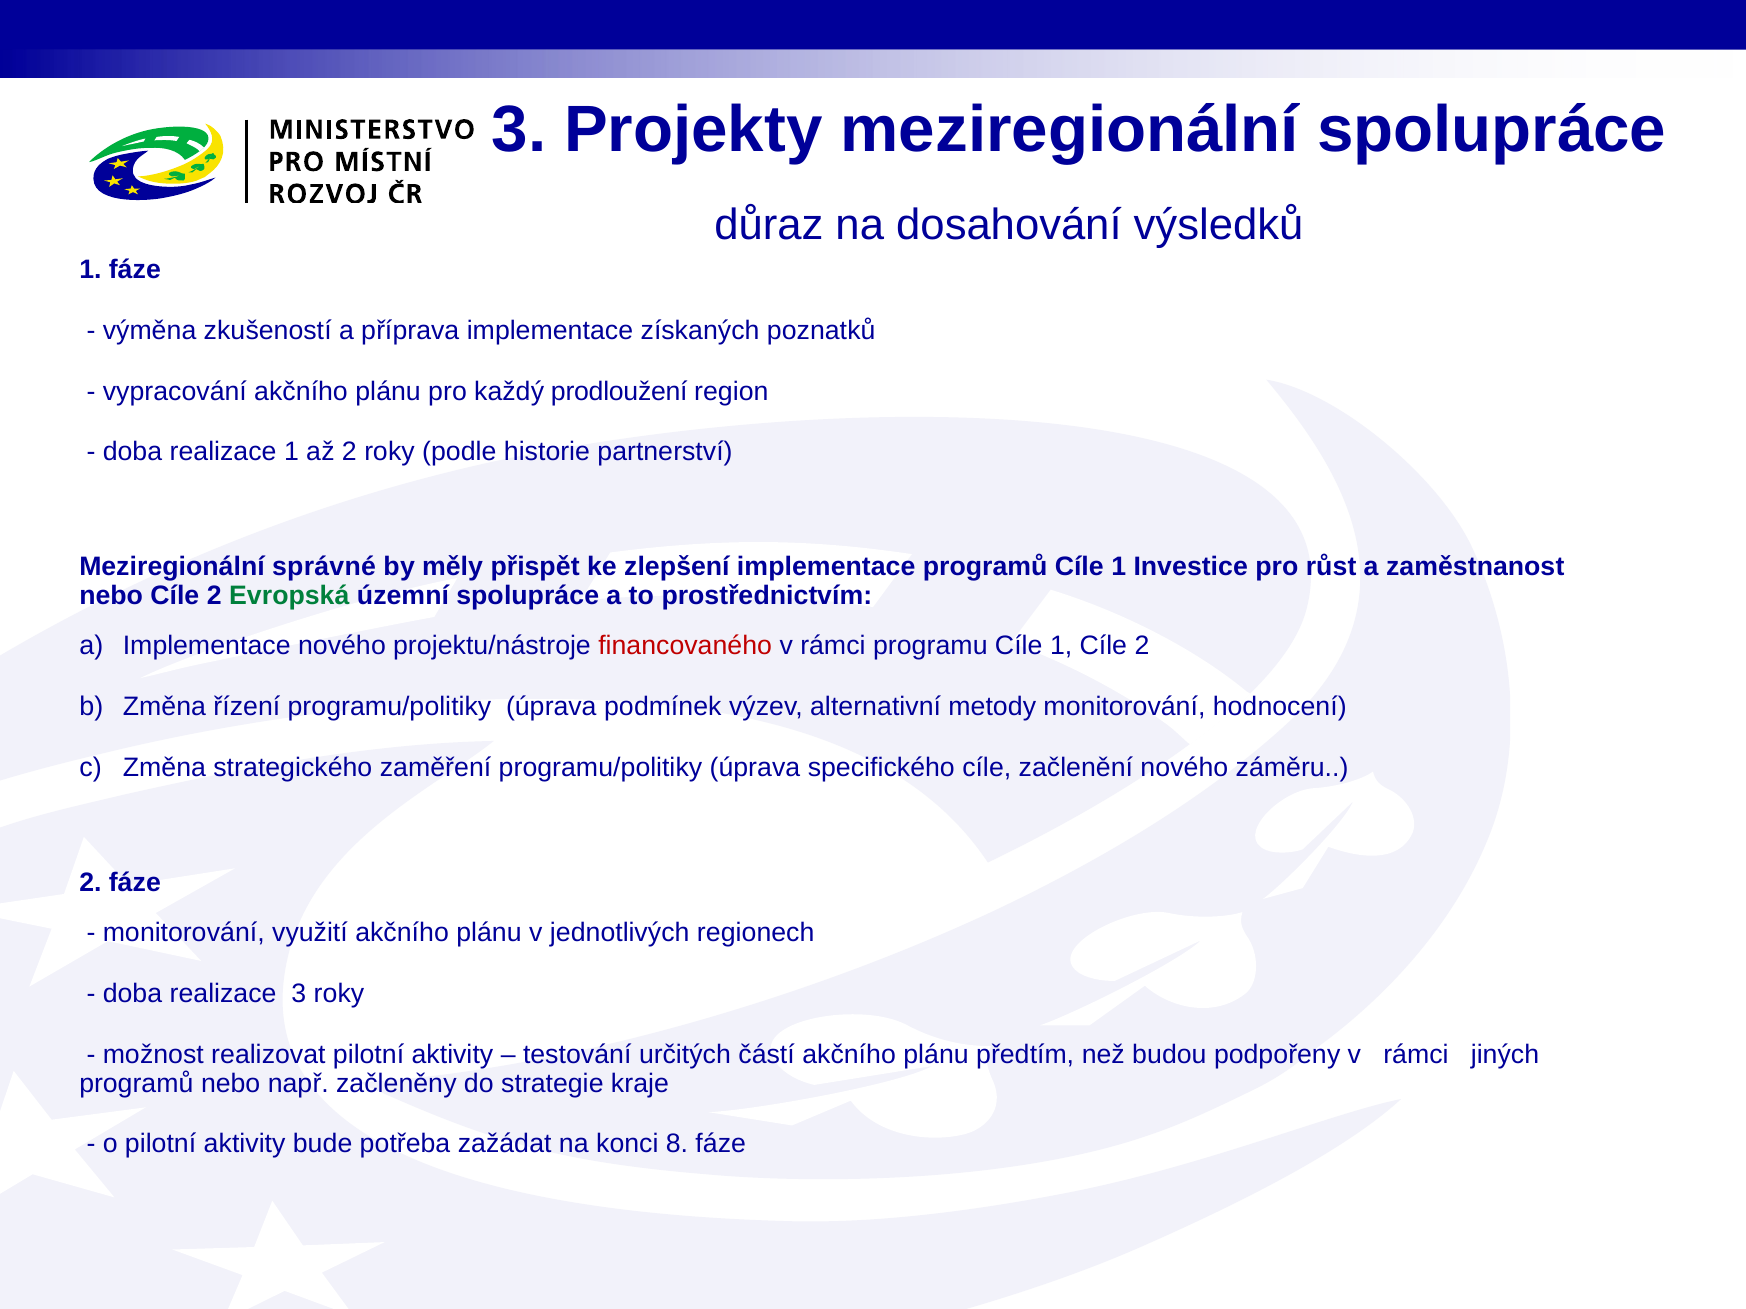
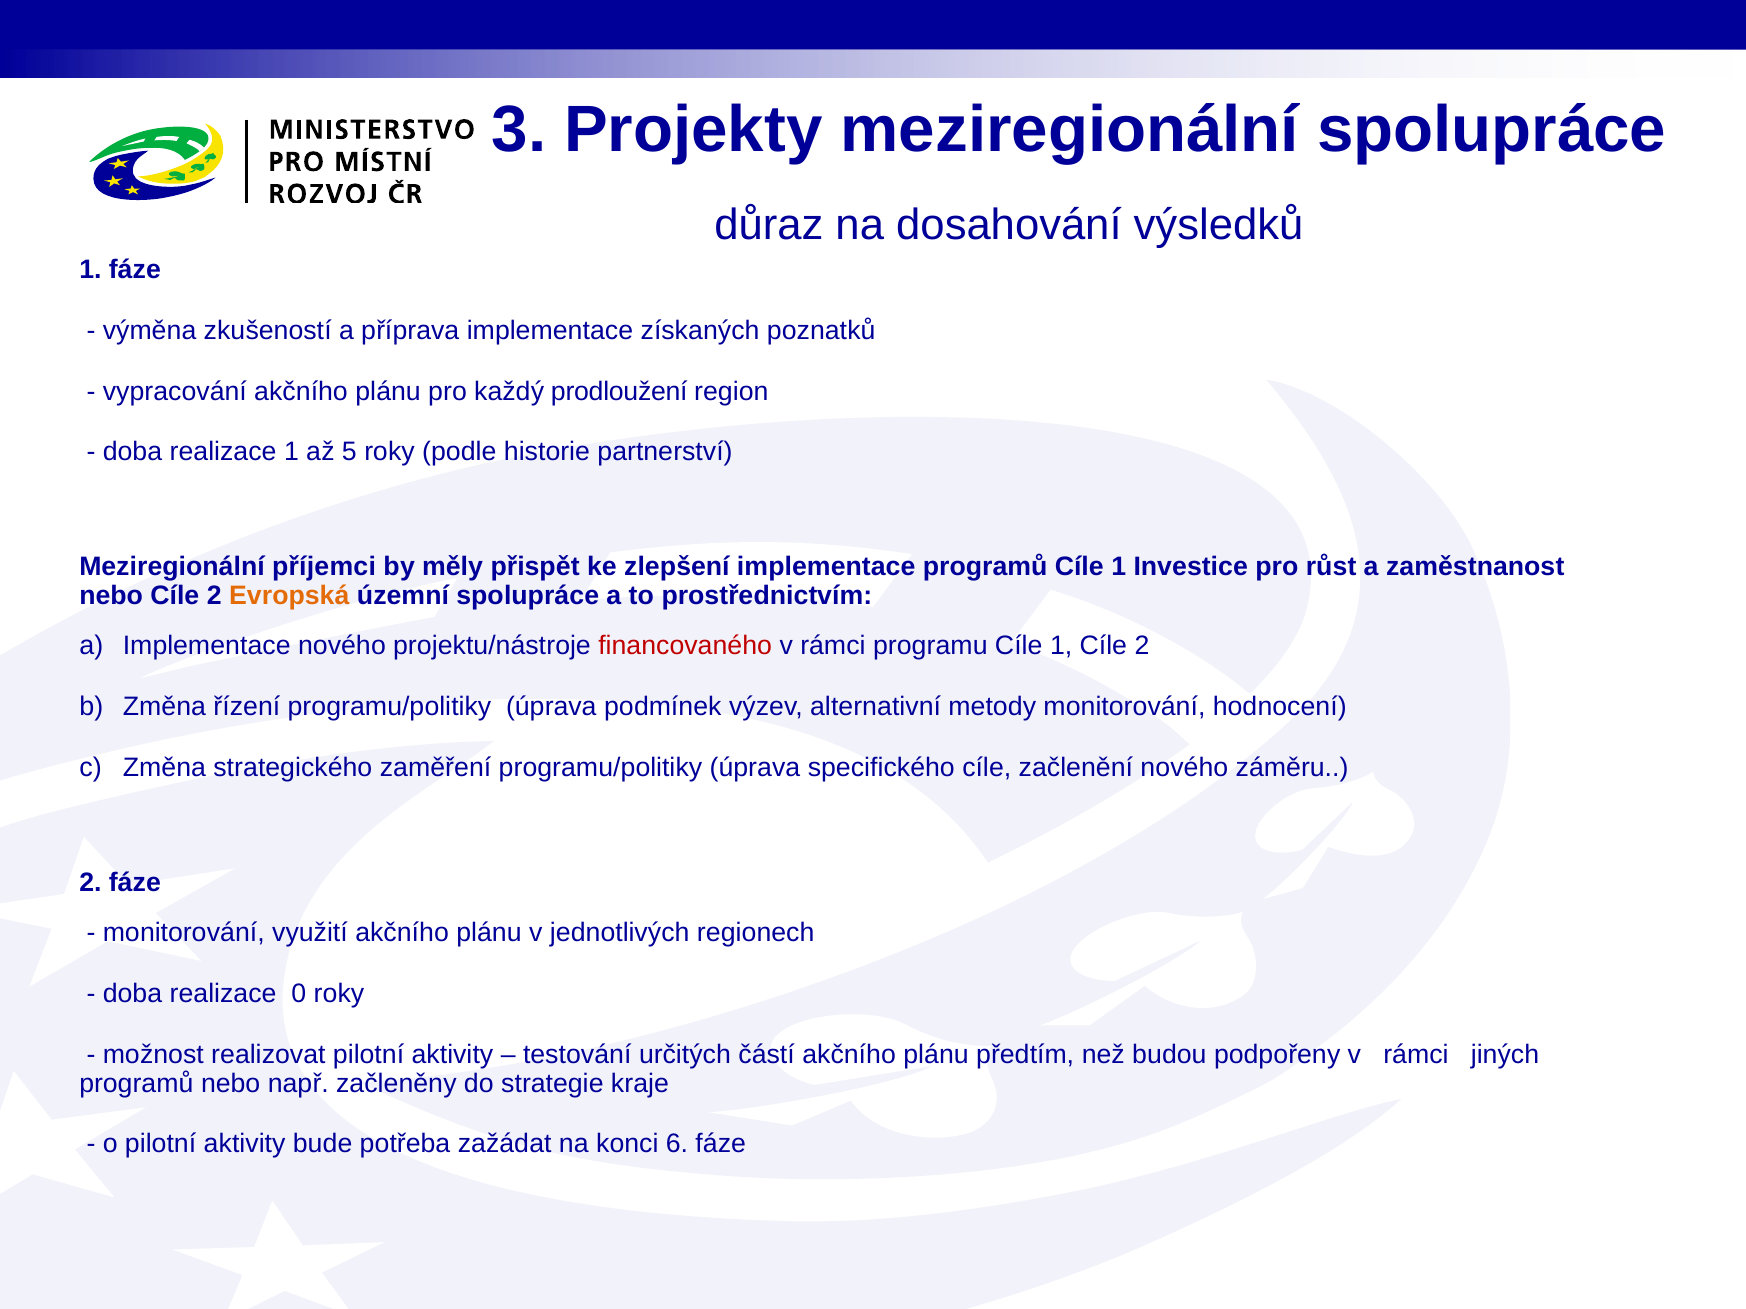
až 2: 2 -> 5 (349, 452)
správné: správné -> příjemci (324, 567)
Evropská colour: green -> orange (289, 596)
realizace 3: 3 -> 0 (299, 994)
8: 8 -> 6 (677, 1145)
